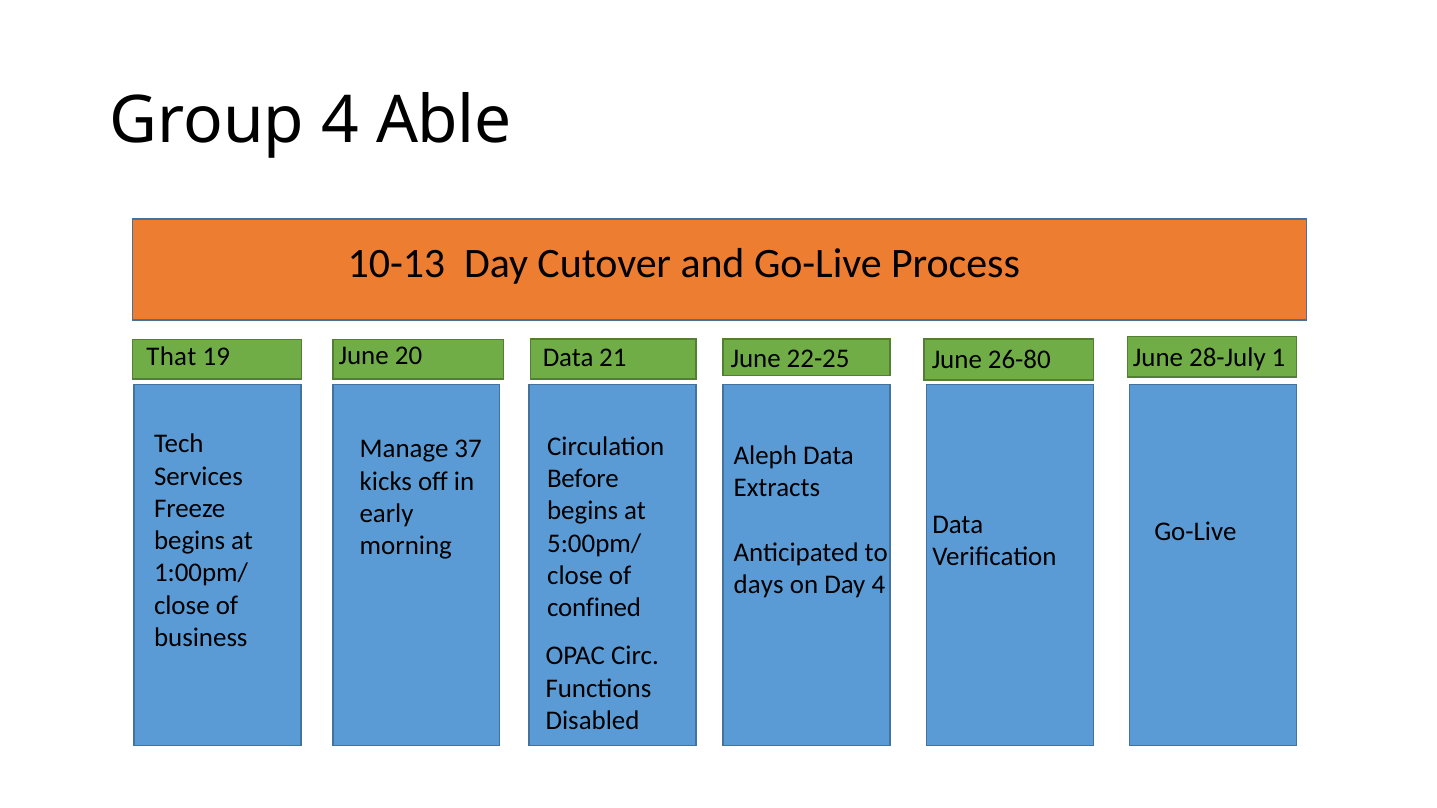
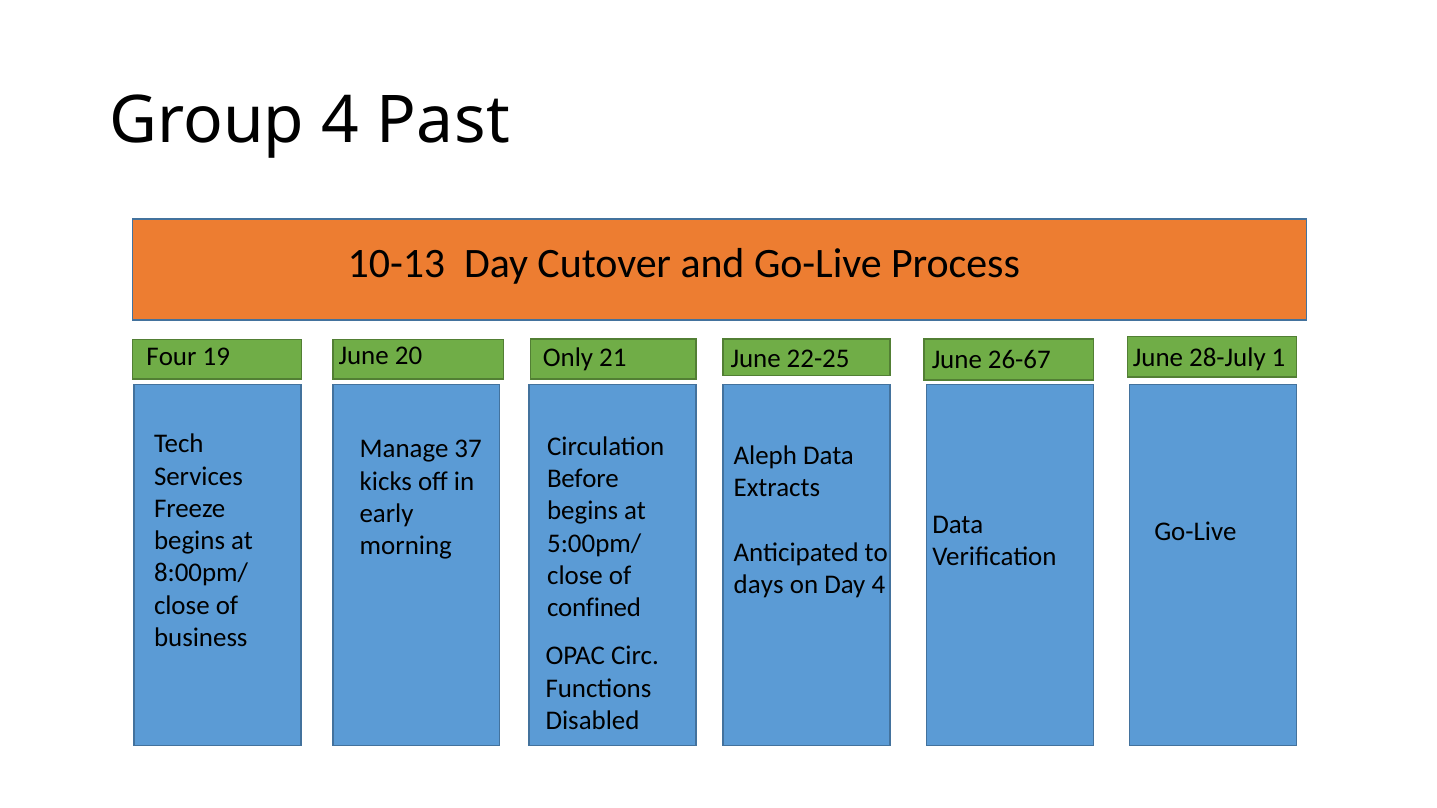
Able: Able -> Past (443, 121)
That: That -> Four (171, 357)
20 Data: Data -> Only (568, 357)
26-80: 26-80 -> 26-67 (1019, 359)
1:00pm/: 1:00pm/ -> 8:00pm/ (201, 573)
